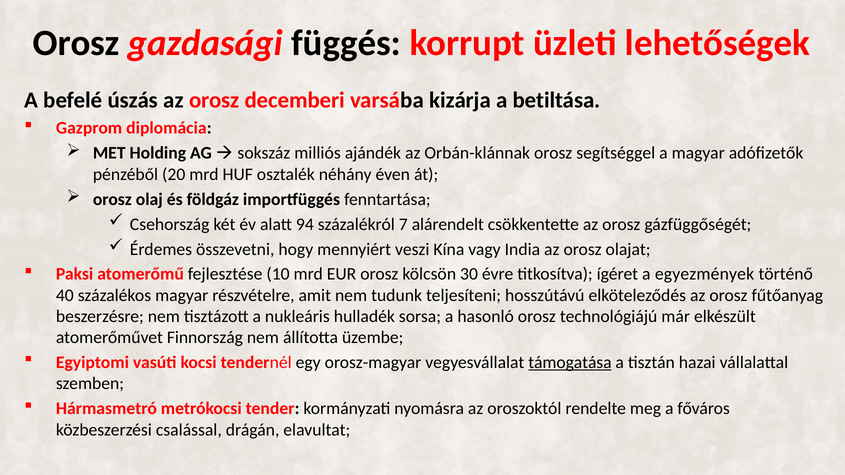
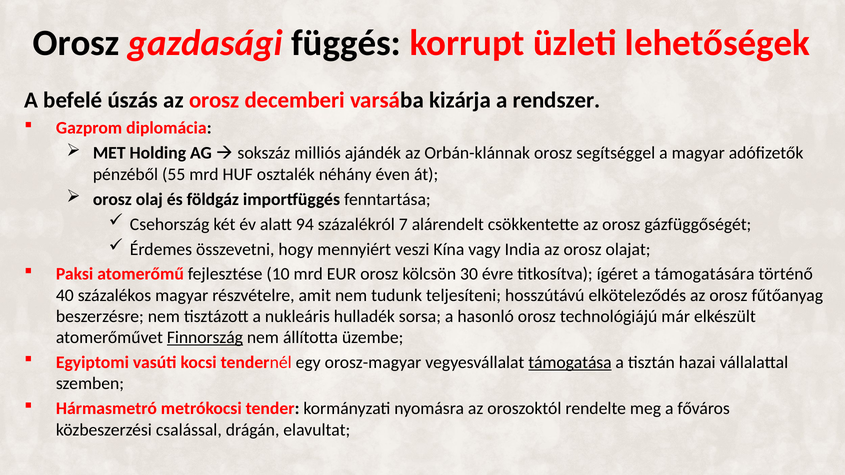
betiltása: betiltása -> rendszer (557, 100)
20: 20 -> 55 (174, 174)
egyezmények: egyezmények -> támogatására (705, 274)
Finnország underline: none -> present (205, 338)
